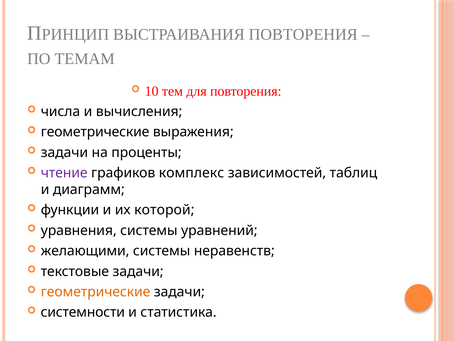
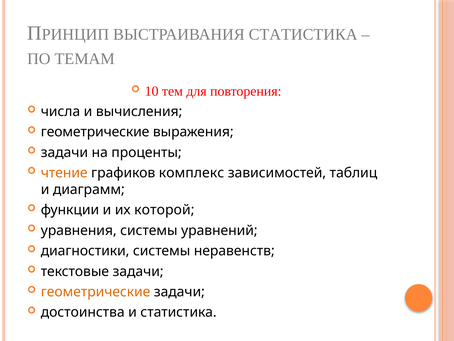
ВЫСТРАИВАНИЯ ПОВТОРЕНИЯ: ПОВТОРЕНИЯ -> СТАТИСТИКА (303, 35)
чтение colour: purple -> orange (64, 173)
желающими: желающими -> диагностики (85, 251)
системности: системности -> достоинства (83, 312)
